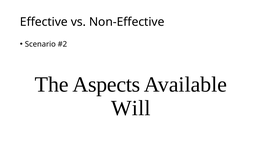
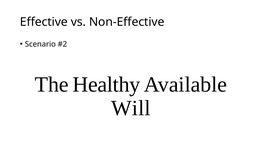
Aspects: Aspects -> Healthy (106, 85)
